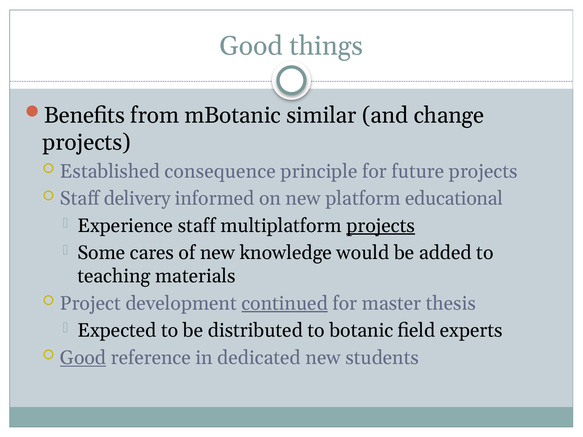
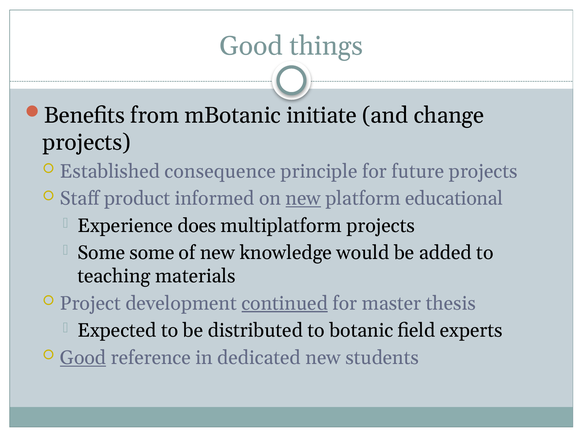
similar: similar -> initiate (322, 115)
delivery: delivery -> product (137, 199)
new underline: none -> present (303, 199)
Experience staff: staff -> does (197, 226)
projects underline: present -> none (381, 226)
Some cares: cares -> some (152, 253)
